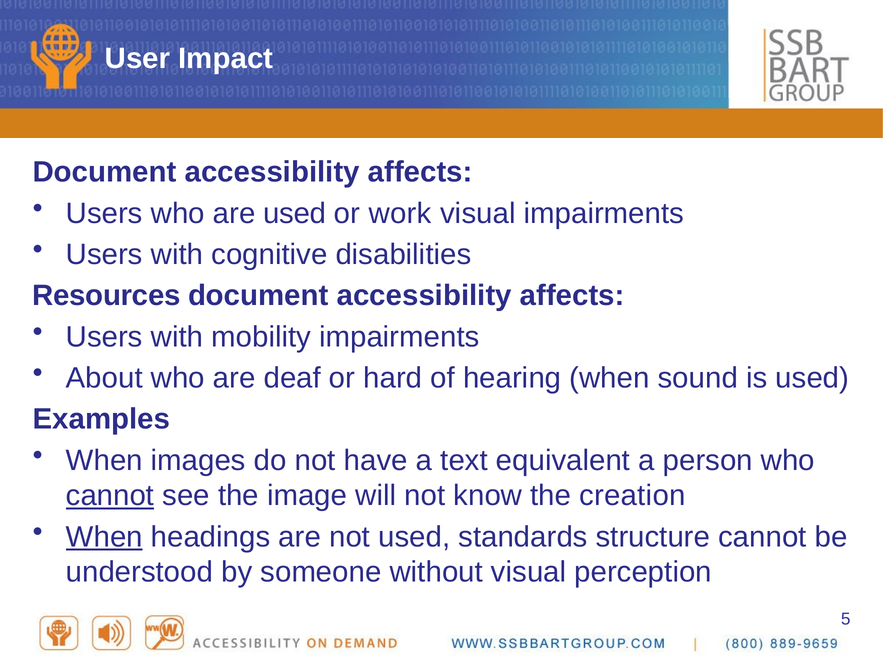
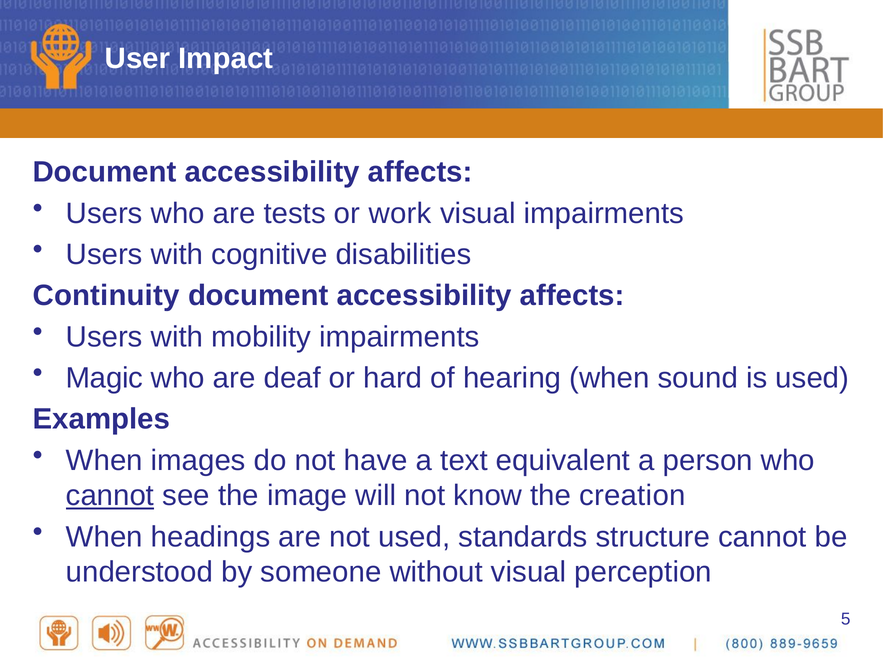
are used: used -> tests (295, 213)
Resources: Resources -> Continuity (106, 296)
About: About -> Magic (104, 378)
When underline: present -> none (104, 537)
